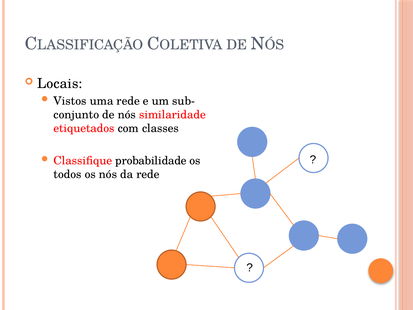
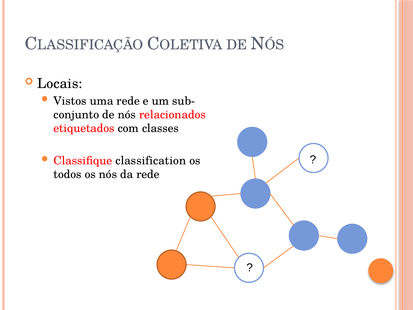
similaridade: similaridade -> relacionados (172, 115)
probabilidade: probabilidade -> classification (151, 161)
